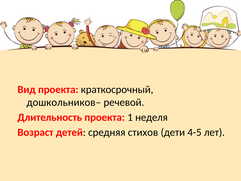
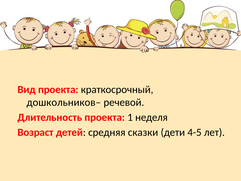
стихов: стихов -> сказки (143, 132)
